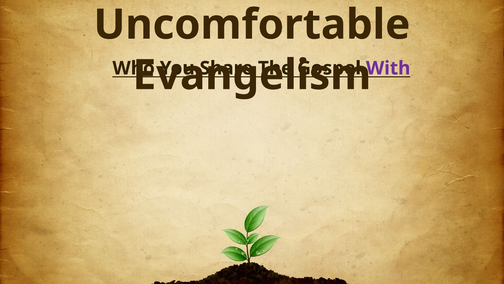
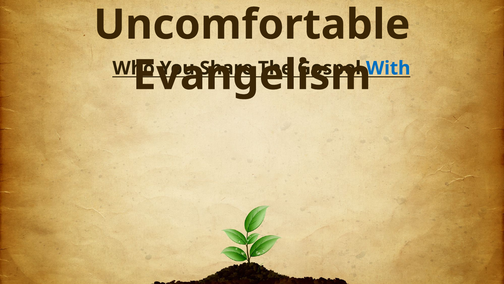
With colour: purple -> blue (388, 68)
